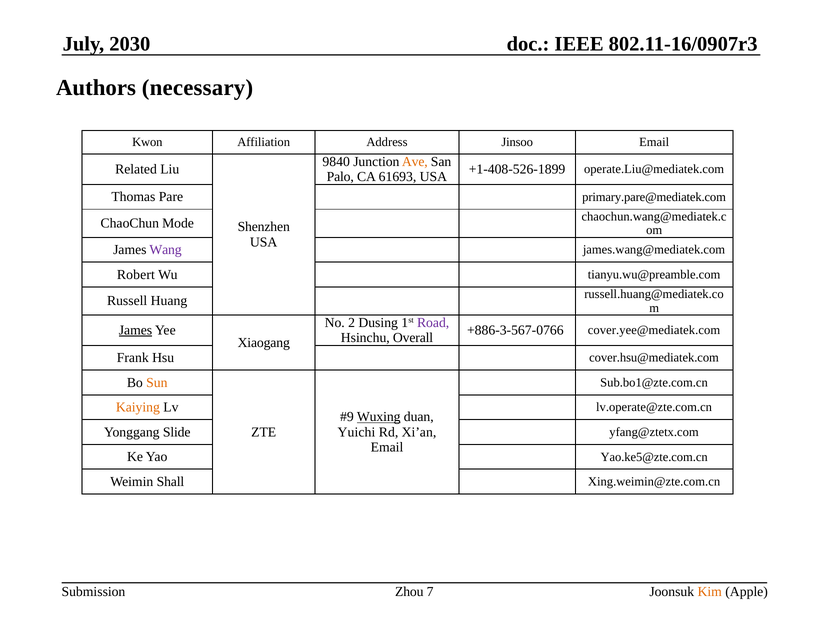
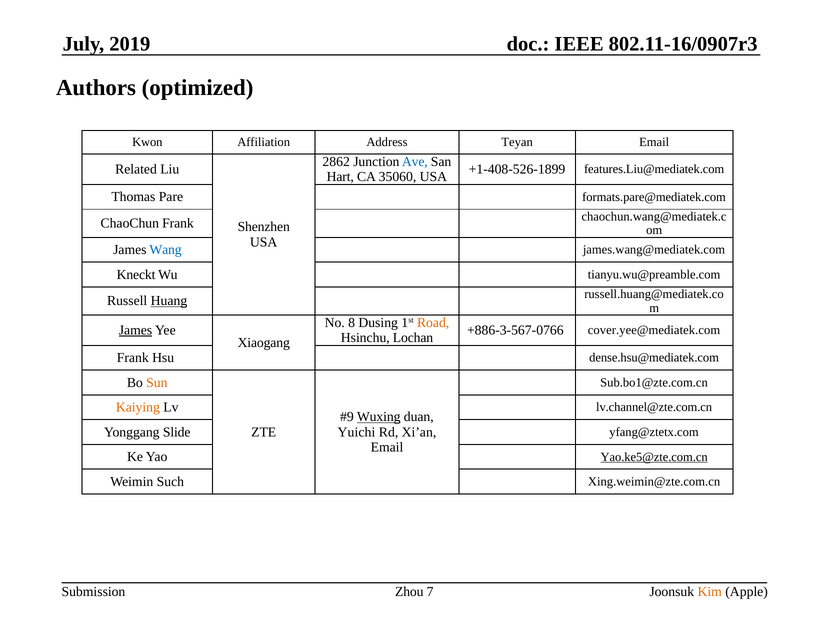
2030: 2030 -> 2019 (130, 44)
necessary: necessary -> optimized (198, 88)
Jinsoo: Jinsoo -> Teyan (517, 142)
9840: 9840 -> 2862 (336, 162)
Ave colour: orange -> blue (415, 162)
operate.Liu@mediatek.com: operate.Liu@mediatek.com -> features.Liu@mediatek.com (654, 169)
Palo: Palo -> Hart (340, 177)
61693: 61693 -> 35060 (398, 177)
primary.pare@mediatek.com: primary.pare@mediatek.com -> formats.pare@mediatek.com (654, 197)
ChaoChun Mode: Mode -> Frank (178, 223)
Wang colour: purple -> blue (166, 250)
Robert: Robert -> Kneckt (136, 274)
Huang underline: none -> present (169, 301)
2: 2 -> 8 (352, 322)
Road colour: purple -> orange (433, 322)
Overall: Overall -> Lochan (413, 337)
cover.hsu@mediatek.com: cover.hsu@mediatek.com -> dense.hsu@mediatek.com (654, 358)
lv.operate@zte.com.cn: lv.operate@zte.com.cn -> lv.channel@zte.com.cn (654, 407)
Yao.ke5@zte.com.cn underline: none -> present (654, 457)
Shall: Shall -> Such (170, 481)
